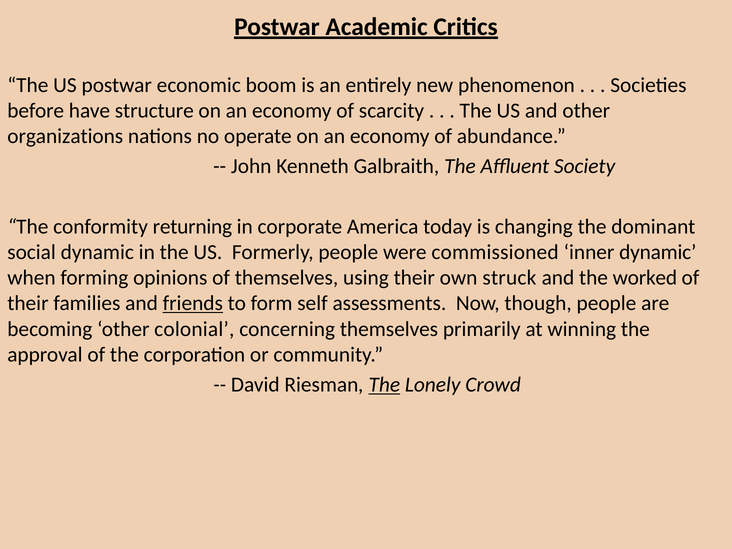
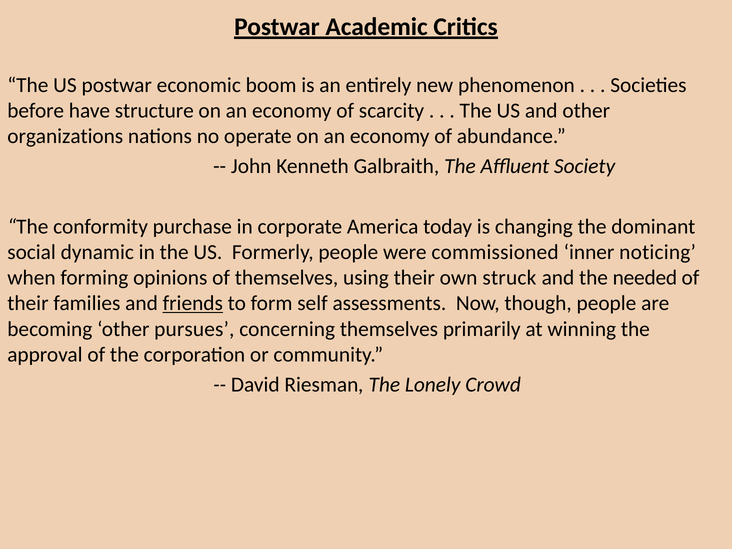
returning: returning -> purchase (192, 227)
inner dynamic: dynamic -> noticing (658, 252)
worked: worked -> needed (645, 278)
colonial: colonial -> pursues (194, 329)
The underline: present -> none (384, 385)
